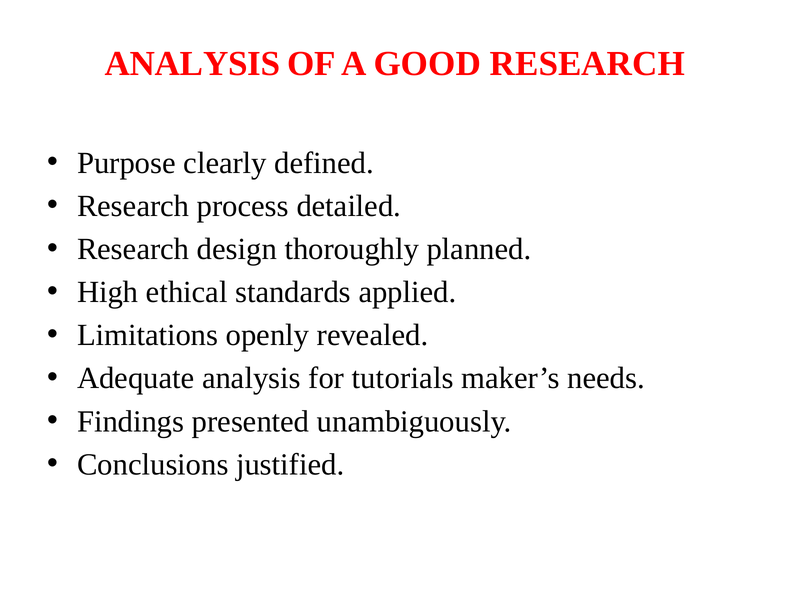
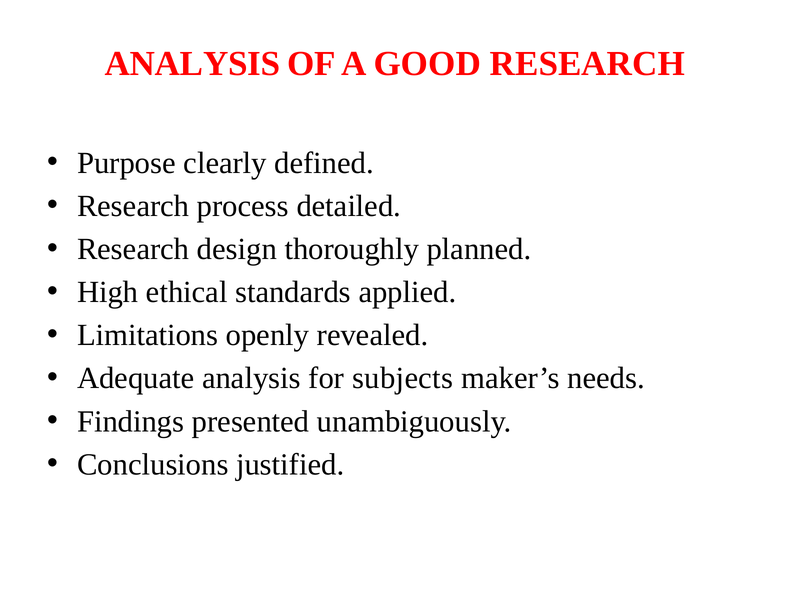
tutorials: tutorials -> subjects (403, 378)
